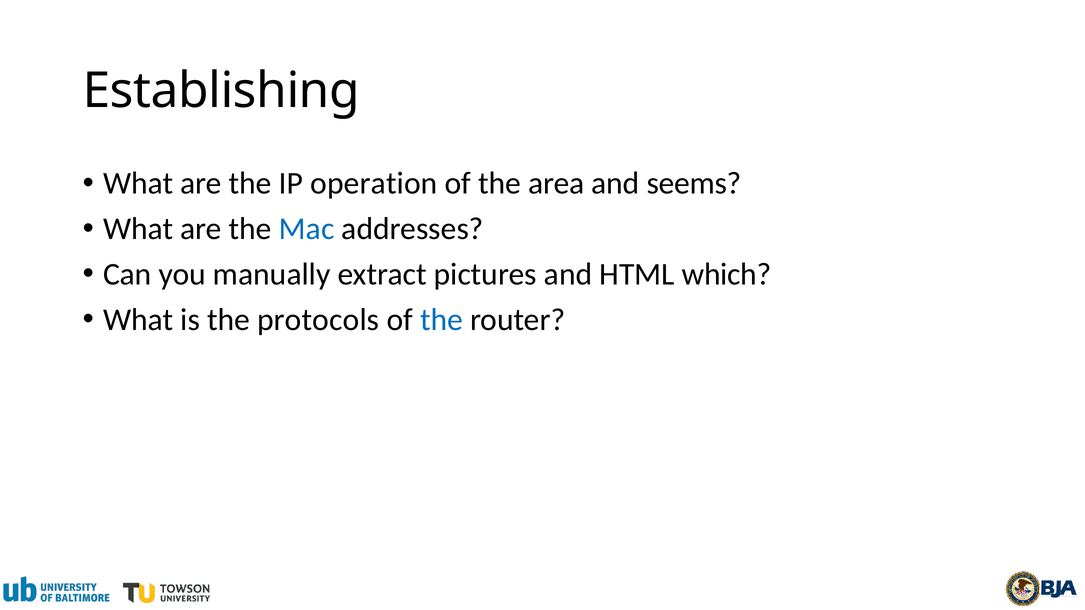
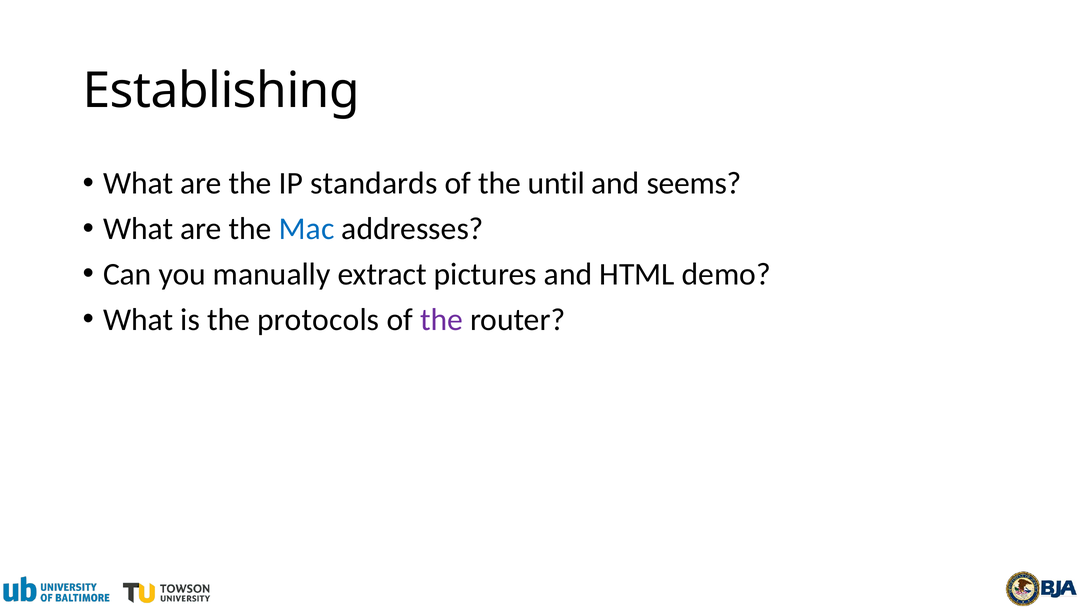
operation: operation -> standards (374, 183)
area: area -> until (556, 183)
which: which -> demo (726, 274)
the colour: blue -> purple (441, 320)
